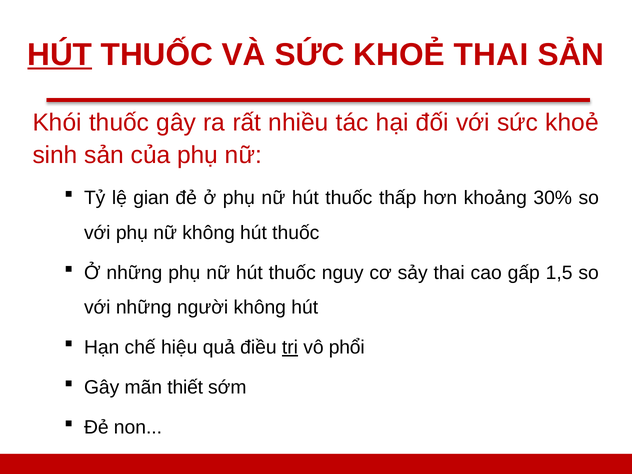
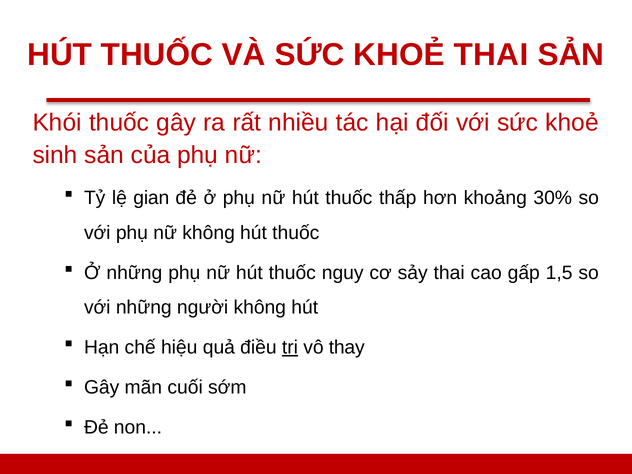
HÚT underline: present -> none (60, 55)
phổi: phổi -> thay (347, 347)
thiết: thiết -> cuối (185, 387)
